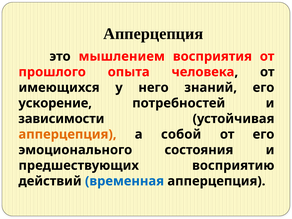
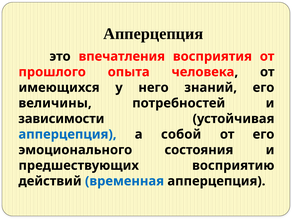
мышлением: мышлением -> впечатления (122, 56)
ускорение: ускорение -> величины (55, 103)
апперцепция colour: orange -> blue (67, 134)
